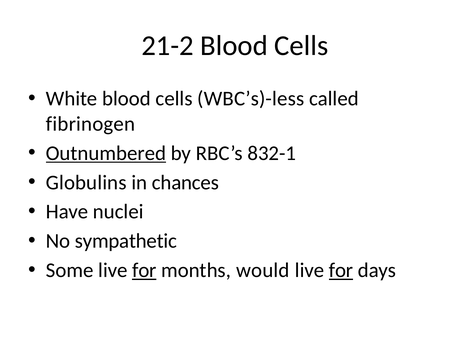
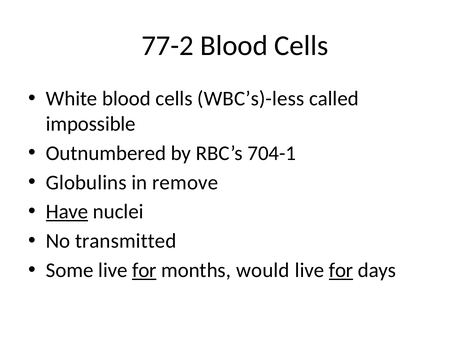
21-2: 21-2 -> 77-2 (168, 45)
fibrinogen: fibrinogen -> impossible (91, 124)
Outnumbered underline: present -> none (106, 153)
832-1: 832-1 -> 704-1 (272, 153)
chances: chances -> remove (185, 182)
Have underline: none -> present (67, 211)
sympathetic: sympathetic -> transmitted (126, 241)
